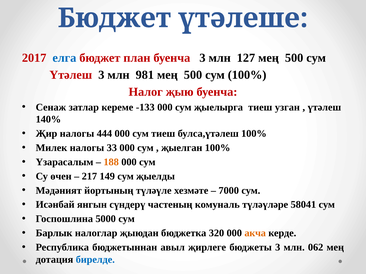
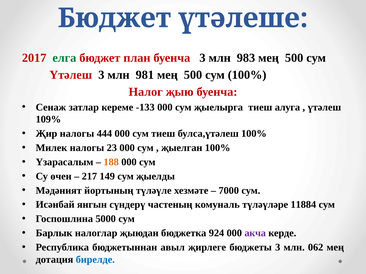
елга colour: blue -> green (64, 58)
127: 127 -> 983 (246, 58)
узган: узган -> алуга (287, 107)
140%: 140% -> 109% (48, 120)
33: 33 -> 23 (112, 148)
58041: 58041 -> 11884 (303, 205)
320: 320 -> 924 (216, 233)
акча colour: orange -> purple (255, 233)
